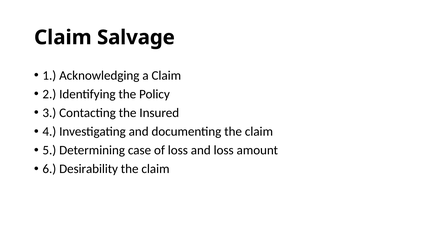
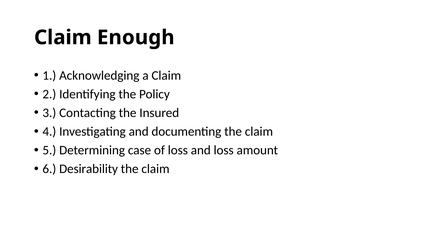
Salvage: Salvage -> Enough (136, 38)
